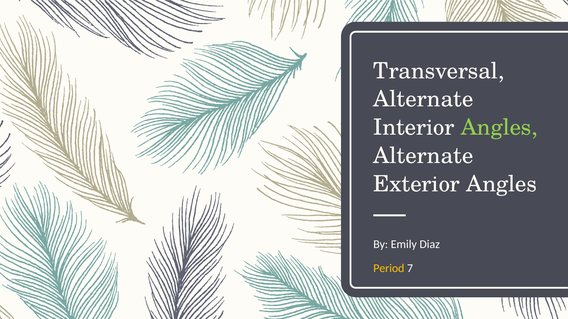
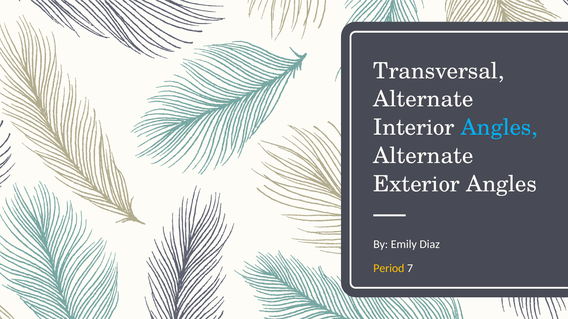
Angles colour: light green -> light blue (499, 128)
